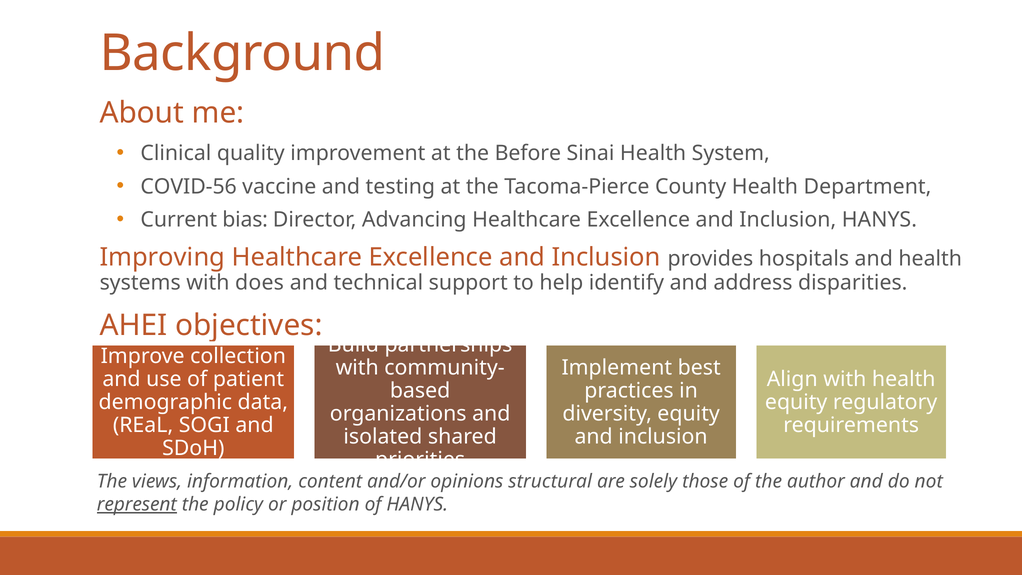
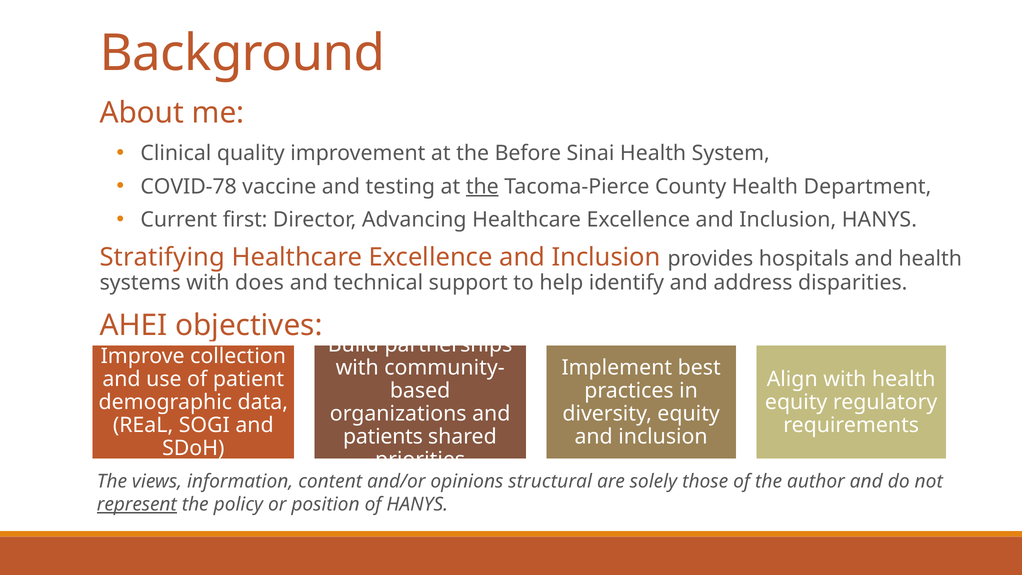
COVID-56: COVID-56 -> COVID-78 (189, 186)
the underline: none -> present (482, 186)
bias: bias -> first (245, 220)
Improving: Improving -> Stratifying (162, 257)
isolated: isolated -> patients (383, 436)
